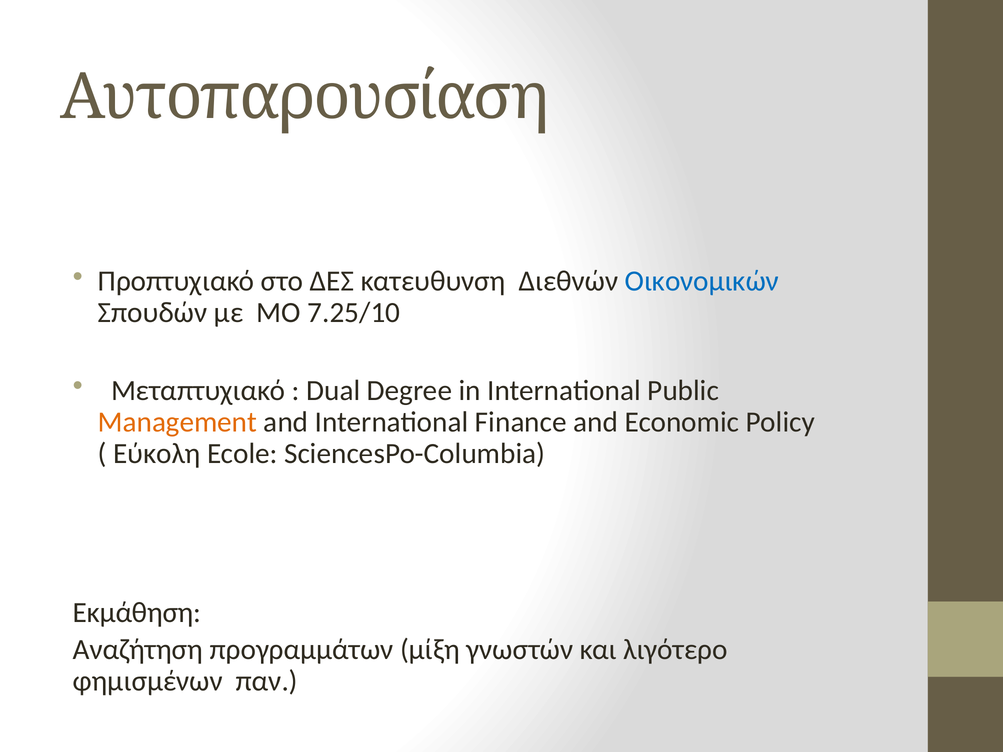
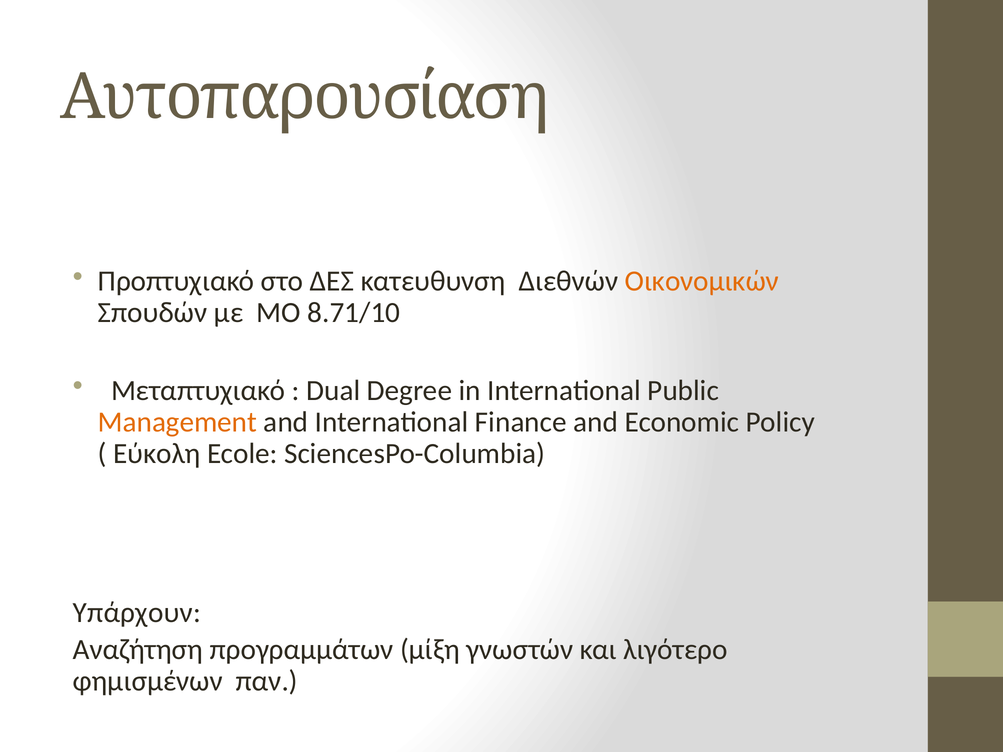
Οικονομικών colour: blue -> orange (702, 281)
7.25/10: 7.25/10 -> 8.71/10 (354, 313)
Εκμάθηση: Εκμάθηση -> Υπάρχουν (137, 613)
